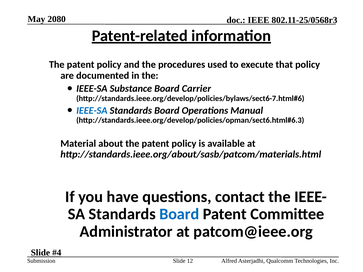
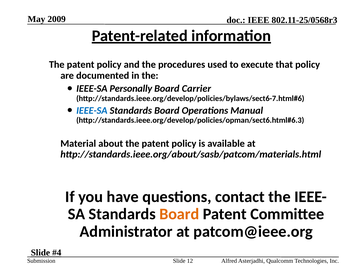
2080: 2080 -> 2009 (57, 19)
Substance: Substance -> Personally (131, 89)
Board colour: blue -> orange (179, 214)
